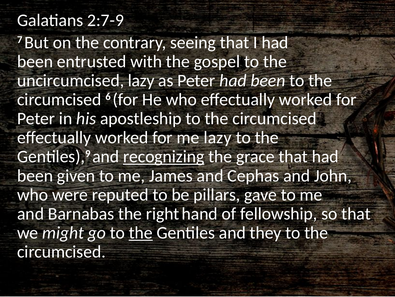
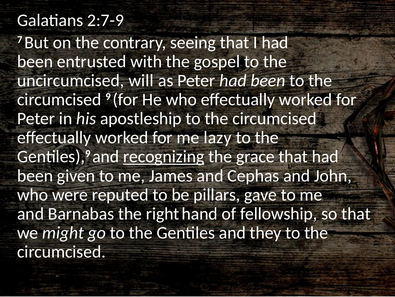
uncircumcised lazy: lazy -> will (141, 80)
6: 6 -> 9 (108, 96)
the underline: present -> none (141, 232)
